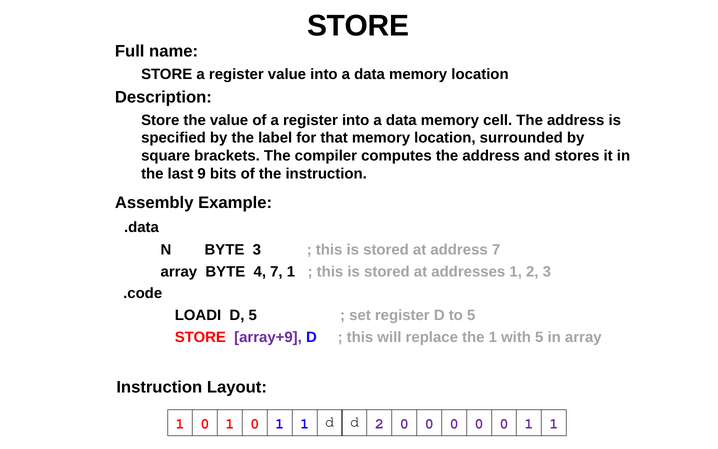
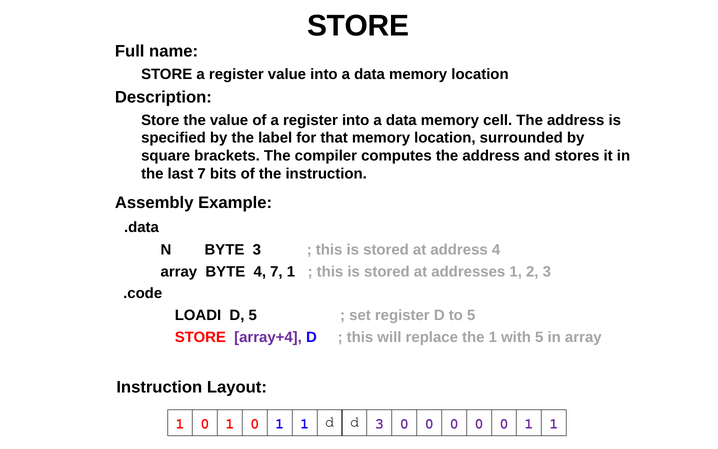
last 9: 9 -> 7 (202, 174)
address 7: 7 -> 4 (496, 250)
array+9: array+9 -> array+4 (268, 337)
d 2: 2 -> 3 (379, 424)
